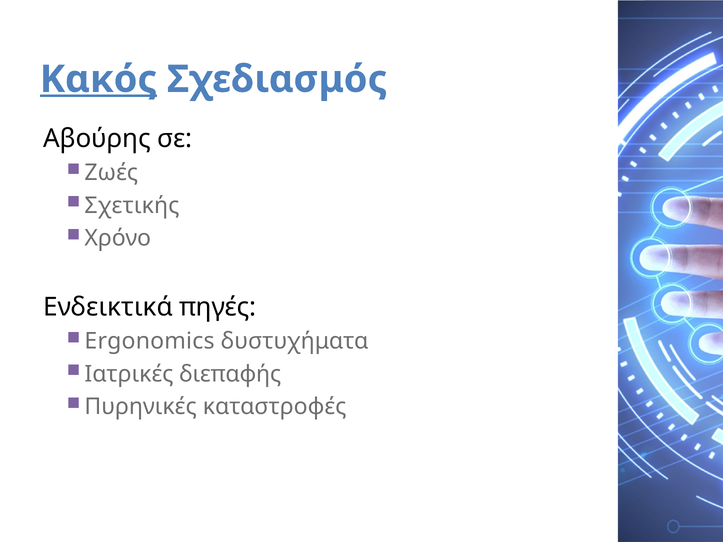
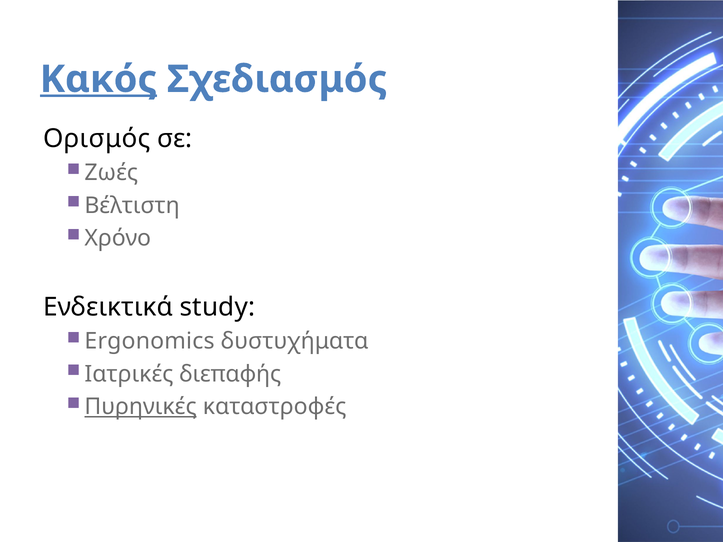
Αβούρης: Αβούρης -> Ορισμός (97, 138)
Σχετικής: Σχετικής -> Βέλτιστη (132, 206)
πηγές: πηγές -> study (217, 307)
Πυρηνικές underline: none -> present (141, 407)
